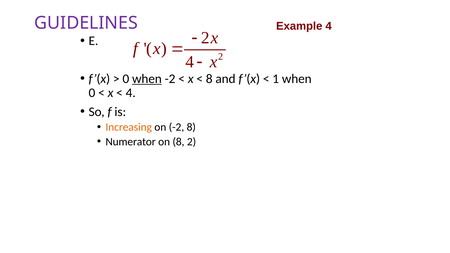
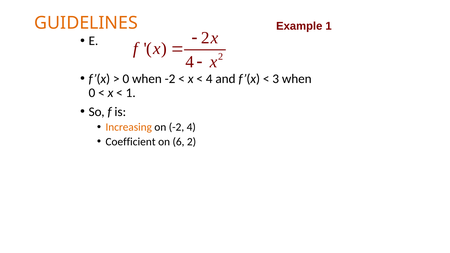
GUIDELINES colour: purple -> orange (86, 23)
Example 4: 4 -> 1 (329, 26)
when underline: present -> none (147, 79)
8: 8 -> 4 (209, 79)
1: 1 -> 3 (276, 79)
4: 4 -> 1 (131, 93)
-2 8: 8 -> 4 (191, 127)
Numerator: Numerator -> Coefficient (131, 142)
on 8: 8 -> 6 (179, 142)
